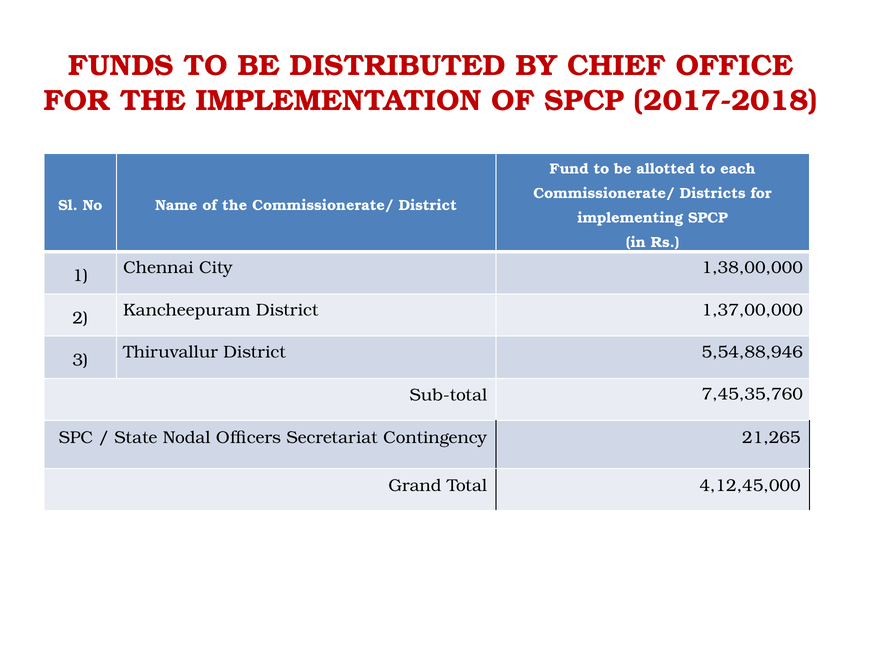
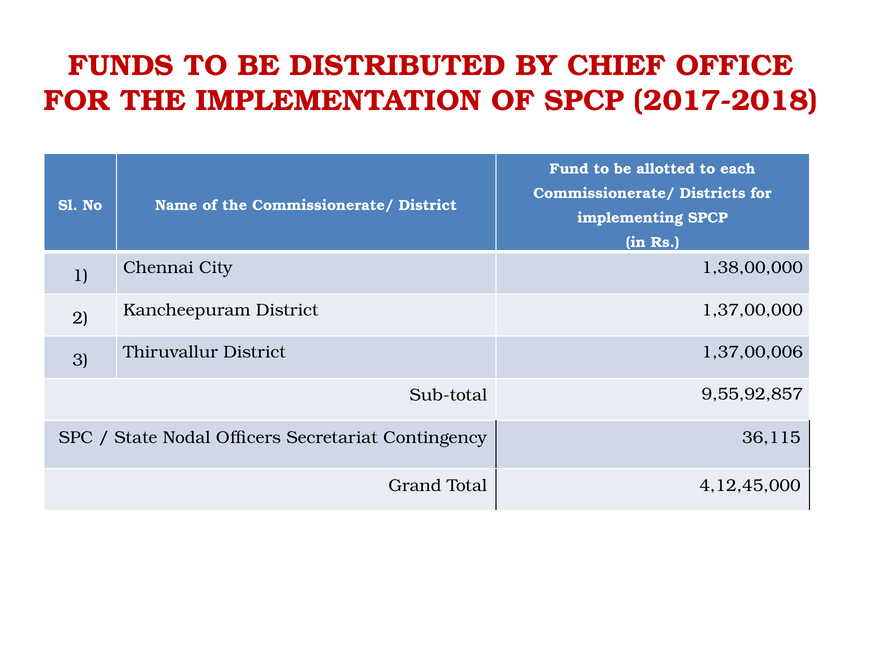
5,54,88,946: 5,54,88,946 -> 1,37,00,006 (752, 352)
7,45,35,760: 7,45,35,760 -> 9,55,92,857 (752, 395)
21,265: 21,265 -> 36,115 (771, 438)
